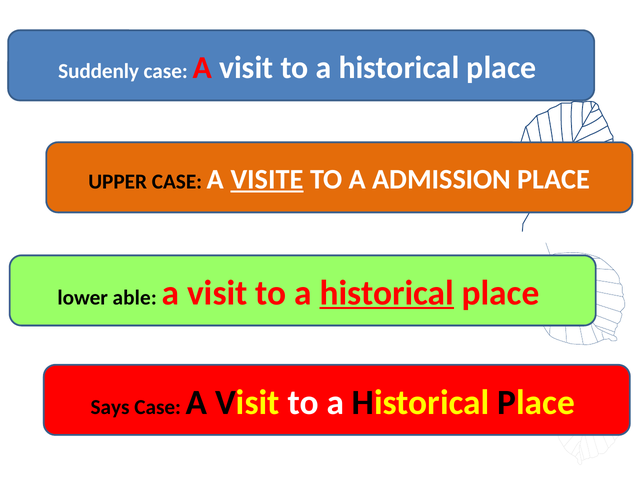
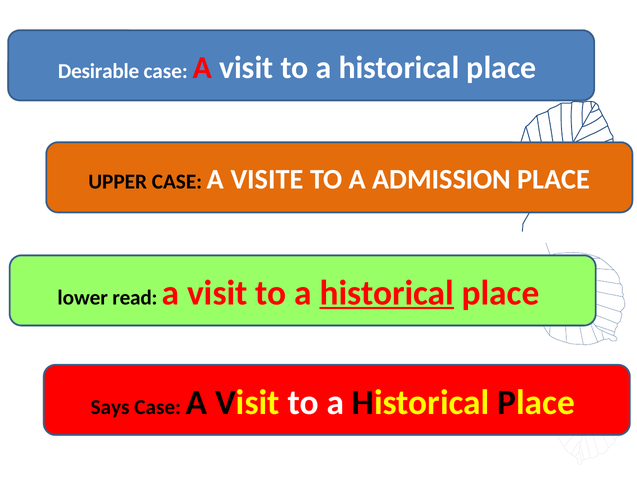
Suddenly: Suddenly -> Desirable (99, 71)
VISITE underline: present -> none (267, 179)
able: able -> read (135, 297)
